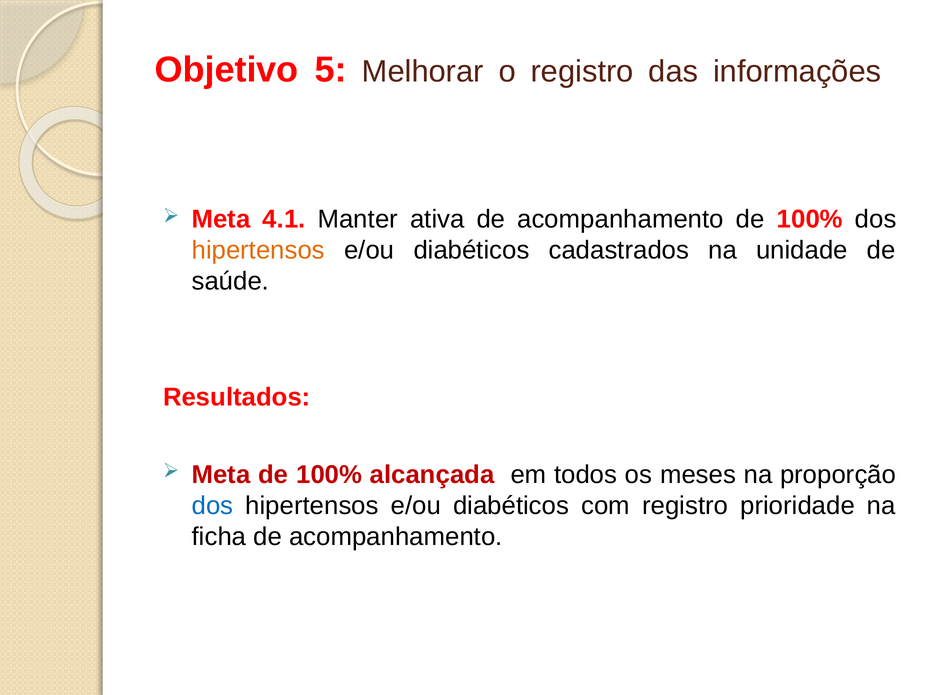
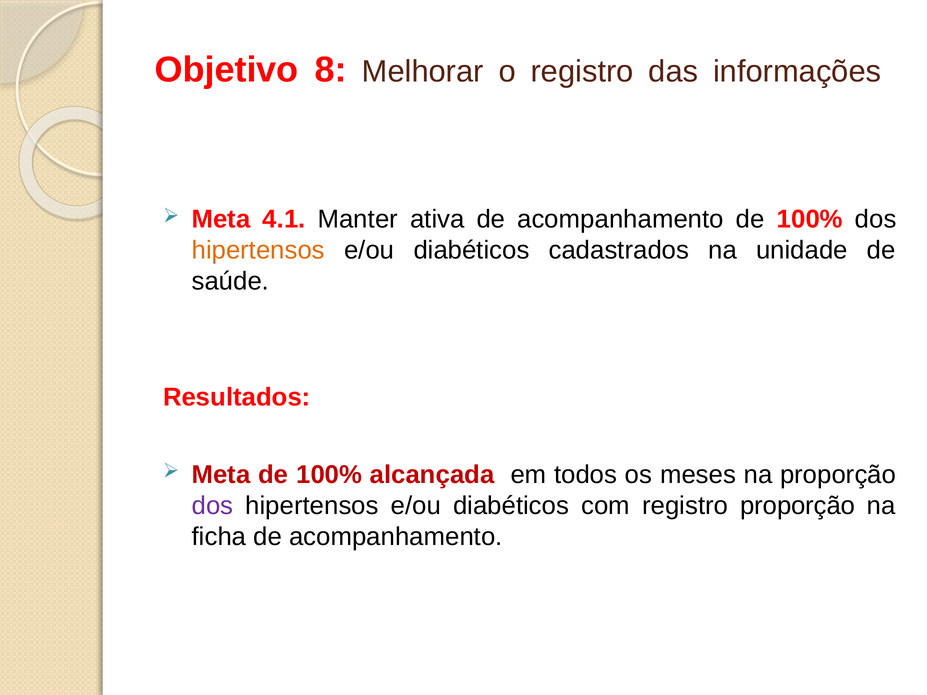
5: 5 -> 8 (331, 70)
dos colour: blue -> purple (212, 506)
registro prioridade: prioridade -> proporção (798, 506)
